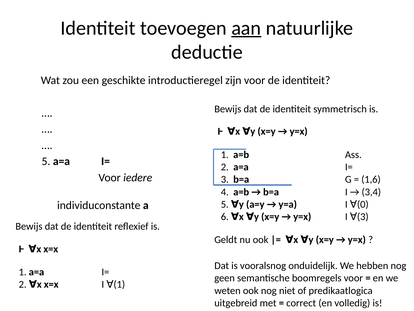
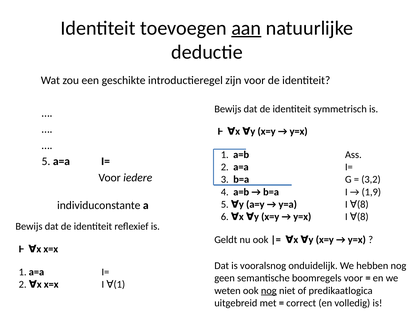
1,6: 1,6 -> 3,2 (371, 179)
3,4: 3,4 -> 1,9 (371, 192)
0: 0 -> 8 (363, 204)
3: 3 -> 8 (363, 217)
nog underline: none -> present (269, 290)
